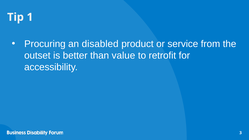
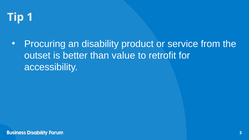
disabled: disabled -> disability (100, 44)
